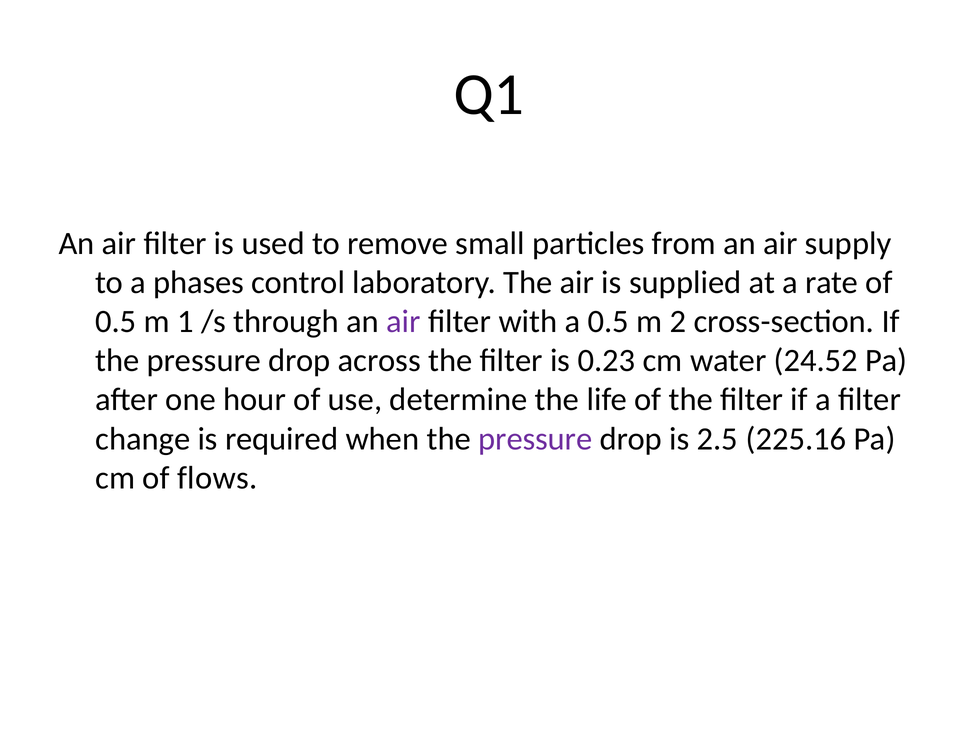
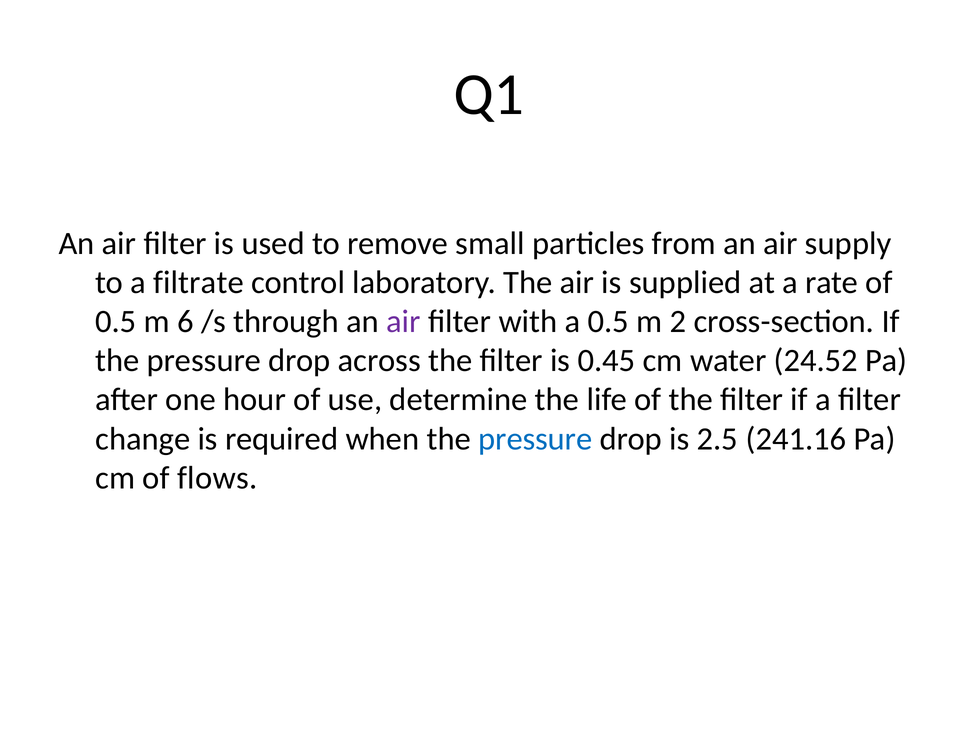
phases: phases -> filtrate (199, 283)
1: 1 -> 6 (186, 322)
0.23: 0.23 -> 0.45 (606, 361)
pressure colour: purple -> blue (535, 439)
225.16: 225.16 -> 241.16 (796, 439)
